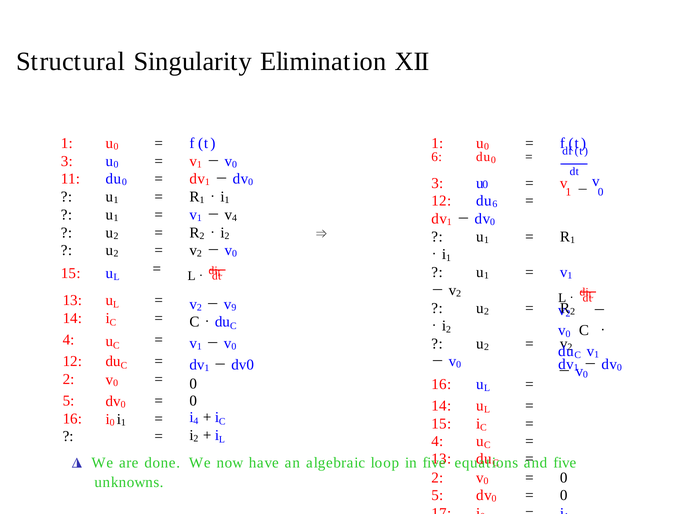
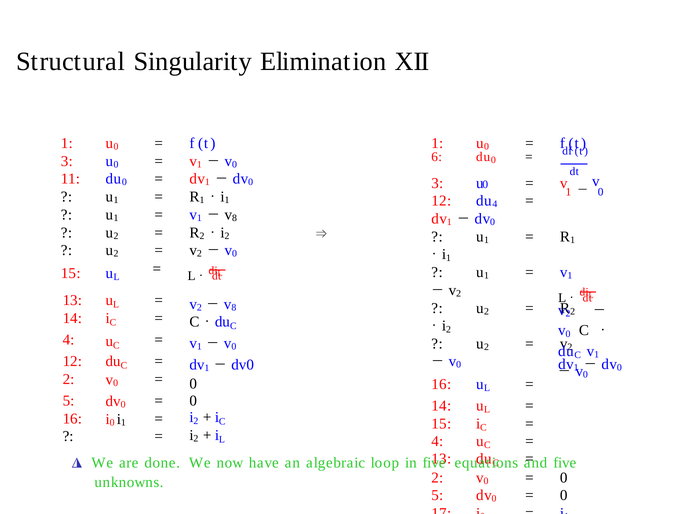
6: 6 -> 4 (495, 204)
4: 4 -> 8 (235, 218)
9: 9 -> 8 (234, 308)
4: 4 -> 2 (196, 421)
